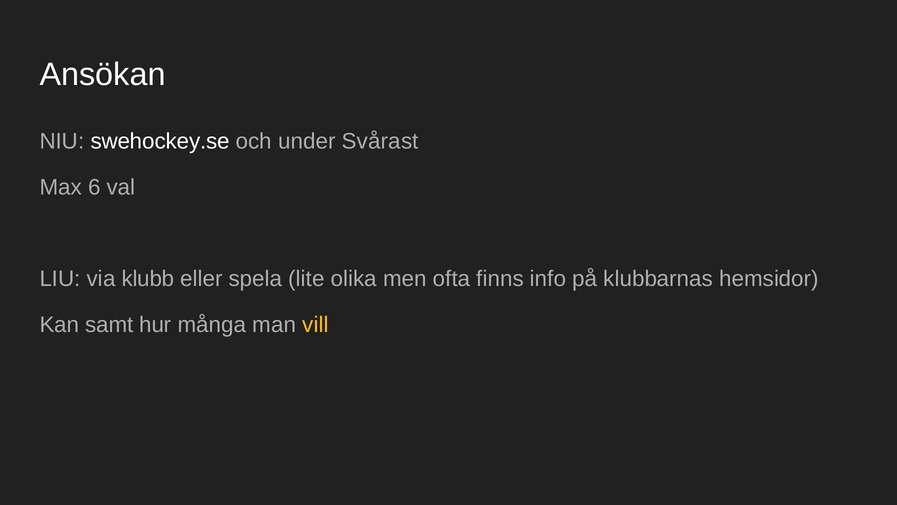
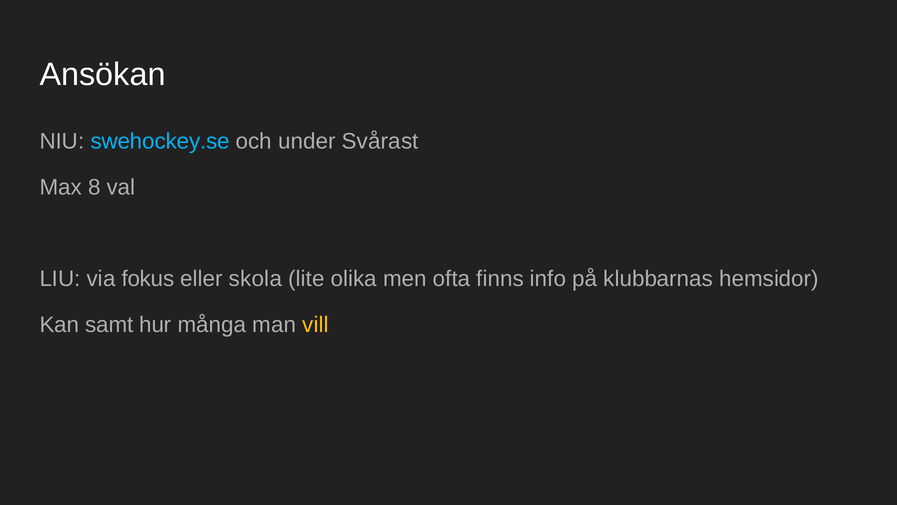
swehockey.se colour: white -> light blue (160, 141)
6: 6 -> 8 (94, 187)
klubb: klubb -> fokus (148, 279)
spela: spela -> skola (255, 279)
